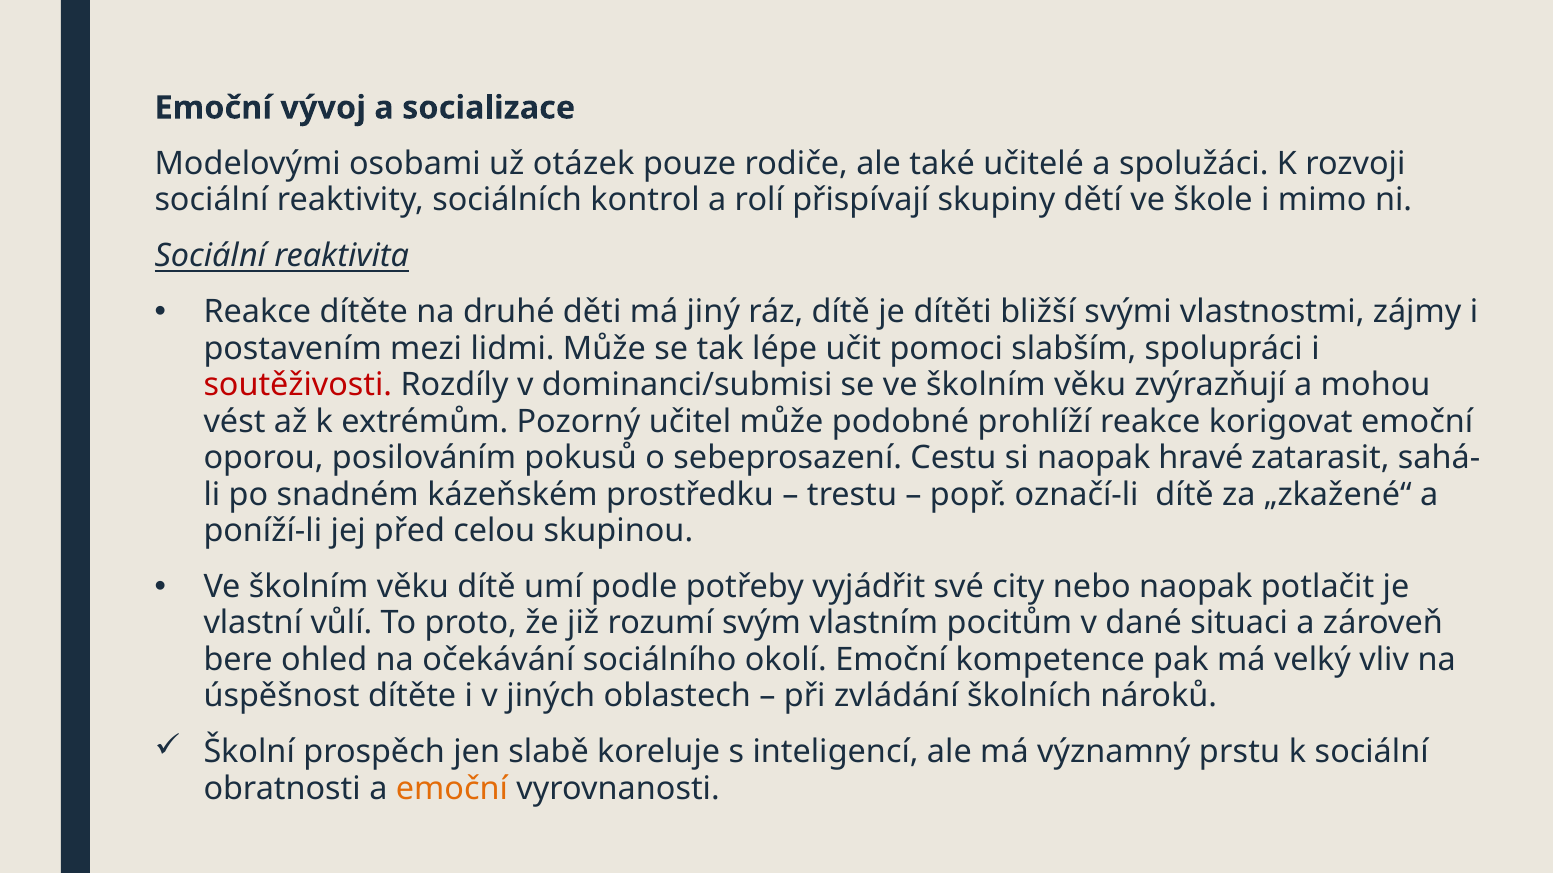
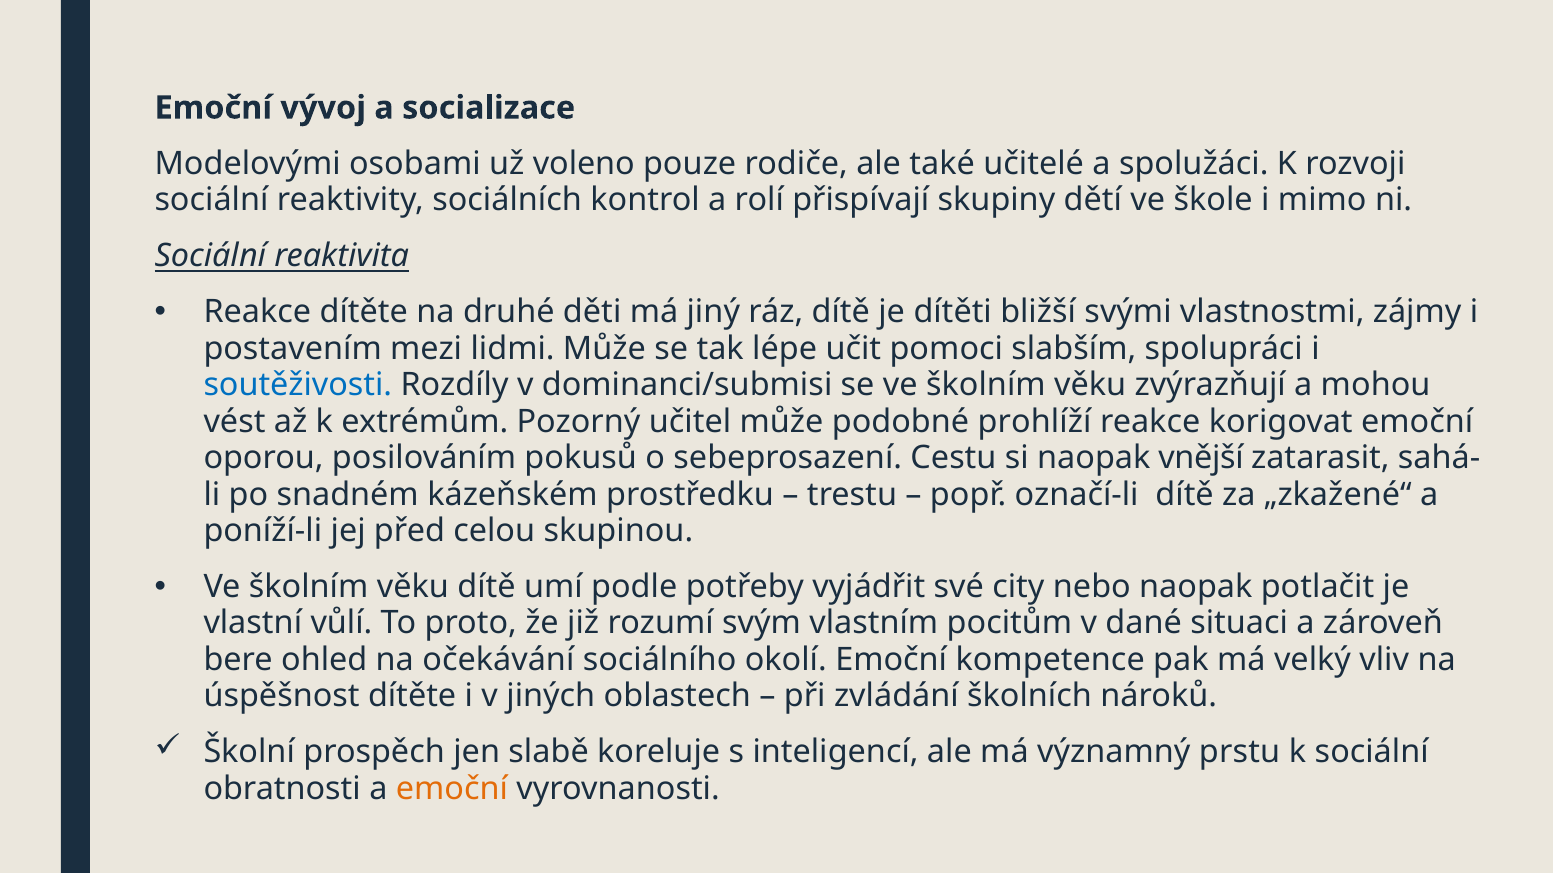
otázek: otázek -> voleno (584, 164)
soutěživosti colour: red -> blue (298, 385)
hravé: hravé -> vnější (1201, 458)
